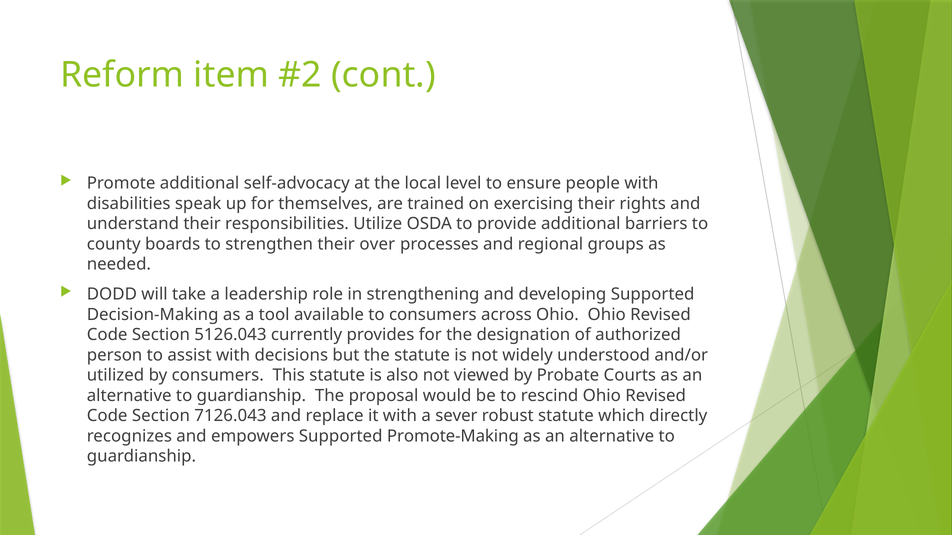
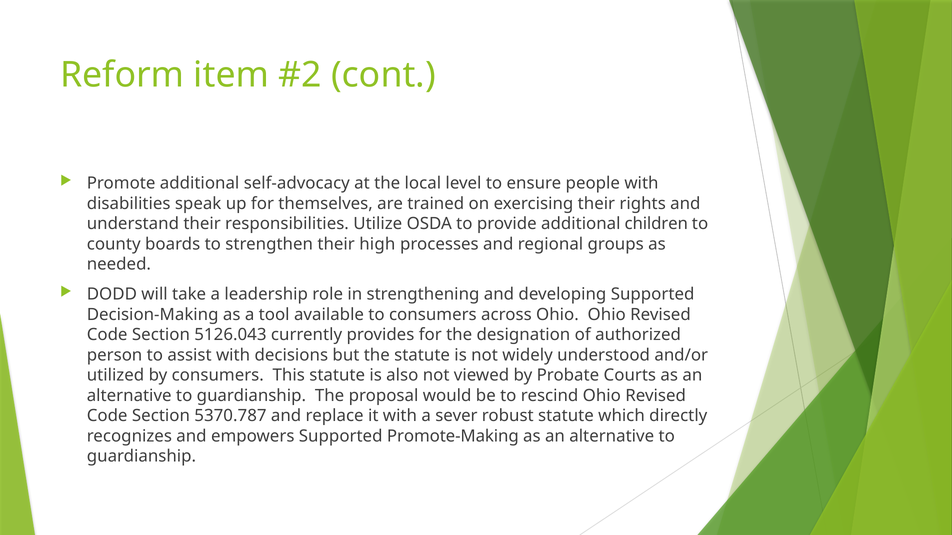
barriers: barriers -> children (656, 224)
over: over -> high (377, 244)
7126.043: 7126.043 -> 5370.787 (230, 416)
